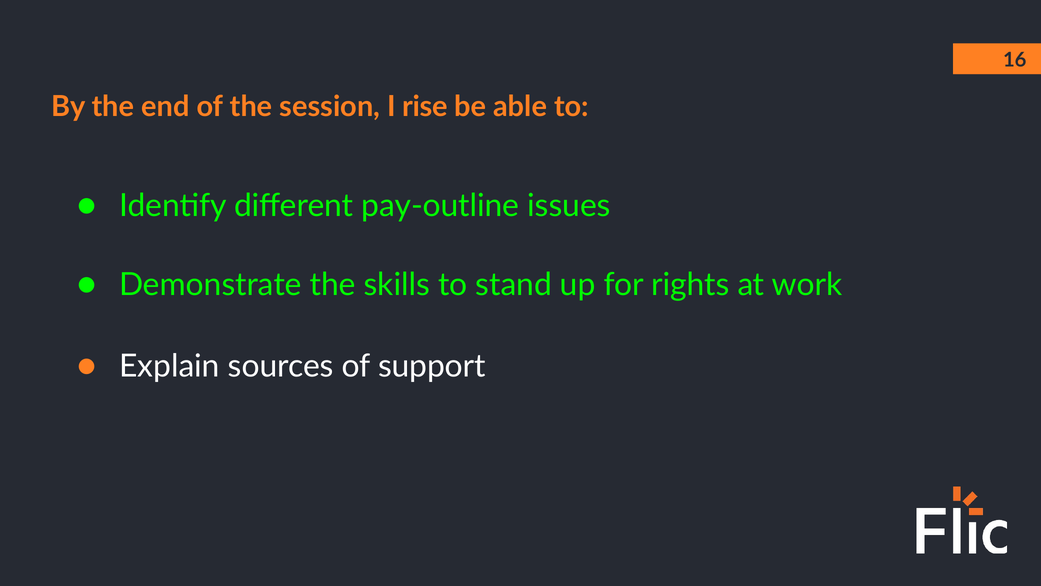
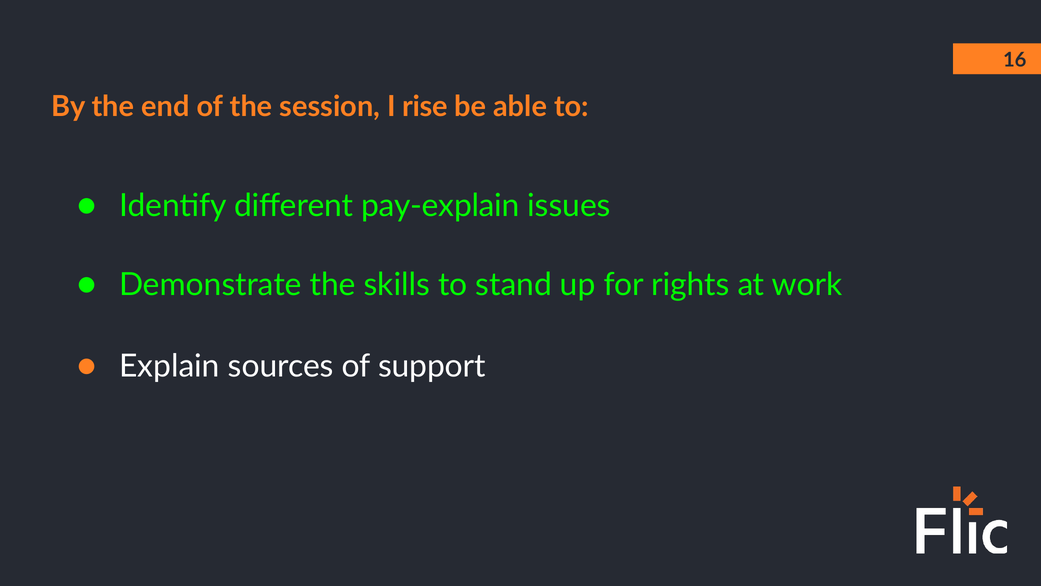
pay-outline: pay-outline -> pay-explain (440, 205)
